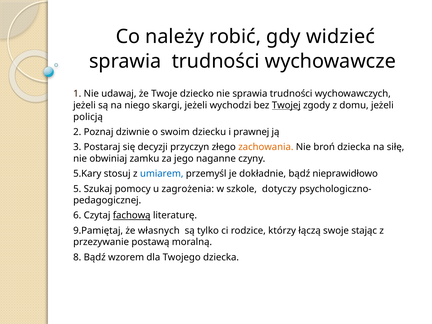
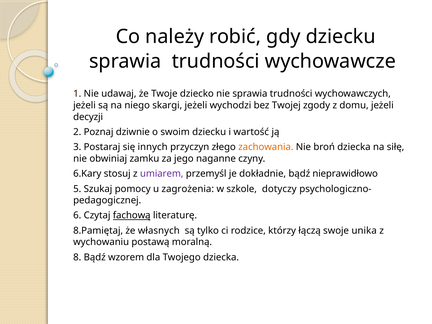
gdy widzieć: widzieć -> dziecku (341, 37)
Twojej underline: present -> none (286, 105)
policją: policją -> decyzji (88, 117)
prawnej: prawnej -> wartość (251, 132)
decyzji: decyzji -> innych (153, 147)
5.Kary: 5.Kary -> 6.Kary (87, 174)
umiarem colour: blue -> purple (162, 174)
9.Pamiętaj: 9.Pamiętaj -> 8.Pamiętaj (98, 231)
stając: stając -> unika (364, 231)
przezywanie: przezywanie -> wychowaniu (101, 242)
